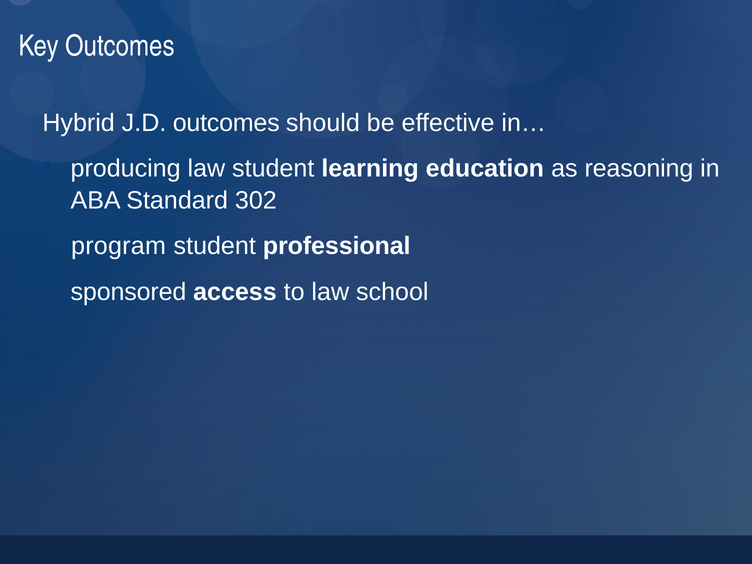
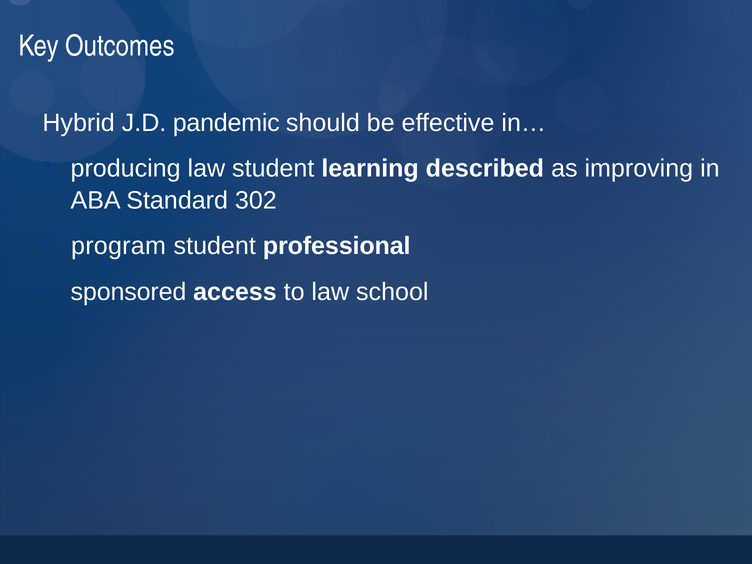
J.D outcomes: outcomes -> pandemic (226, 123)
education: education -> described (485, 168)
reasoning: reasoning -> improving (639, 168)
